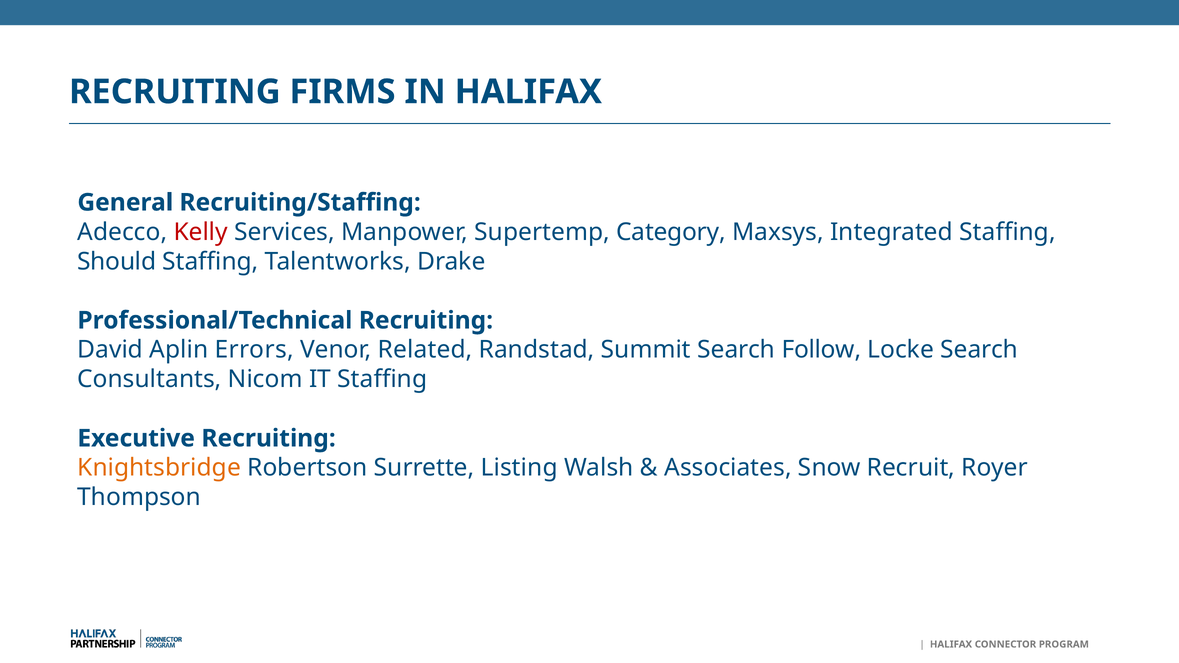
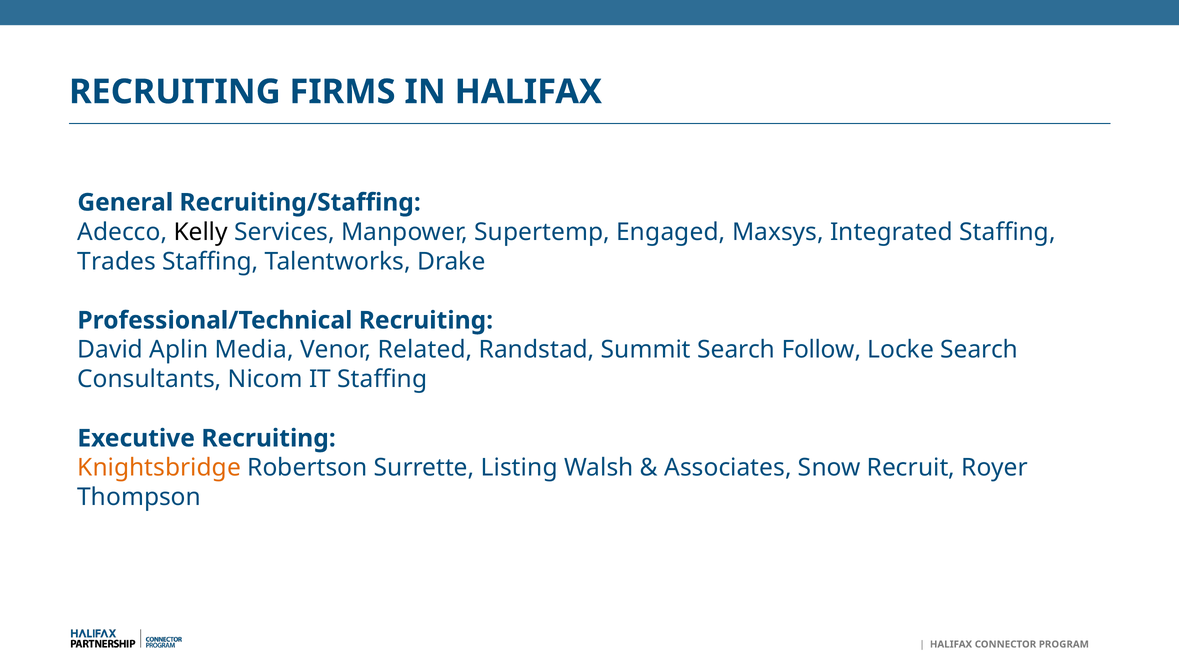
Kelly colour: red -> black (201, 232)
Category: Category -> Engaged (671, 232)
Should: Should -> Trades (117, 262)
Errors: Errors -> Media (254, 350)
